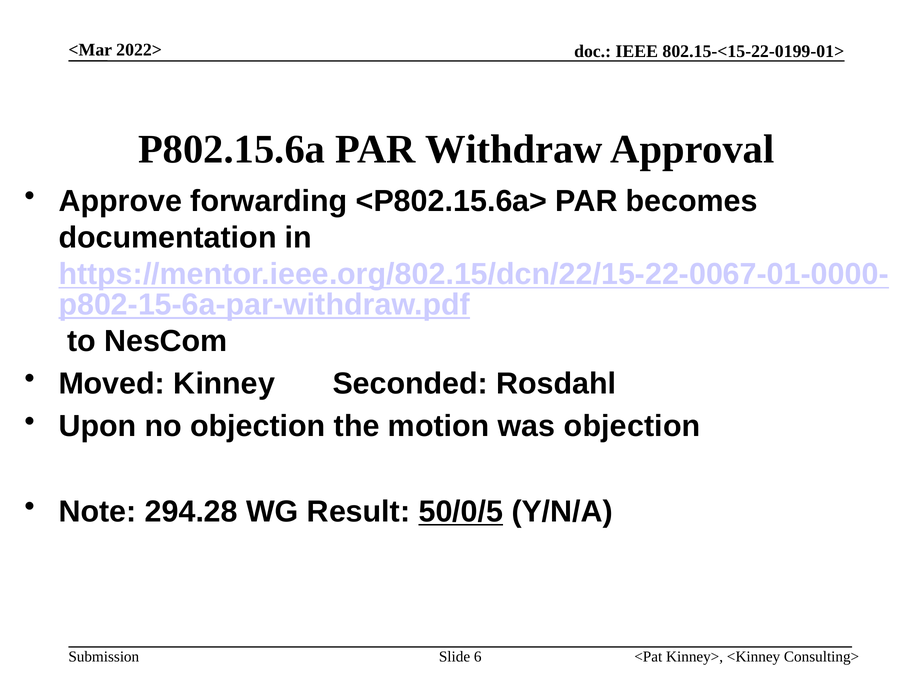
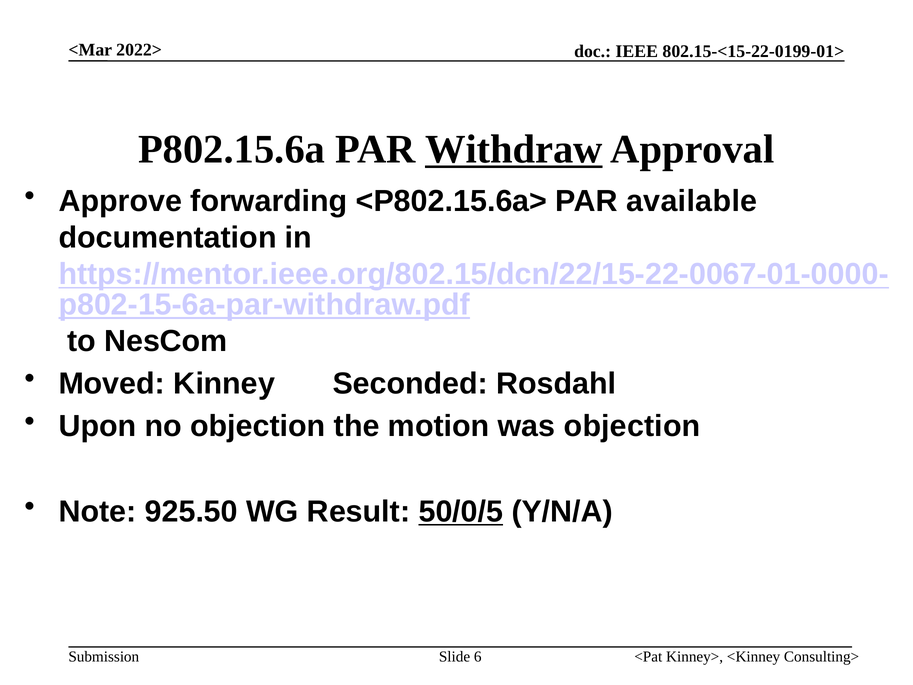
Withdraw underline: none -> present (514, 149)
becomes: becomes -> available (692, 201)
294.28: 294.28 -> 925.50 (191, 511)
